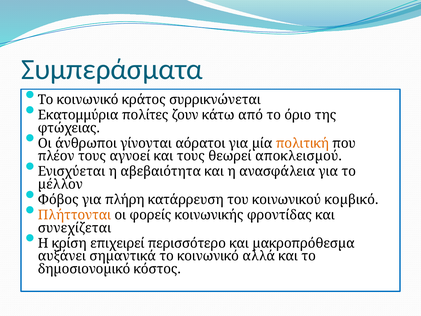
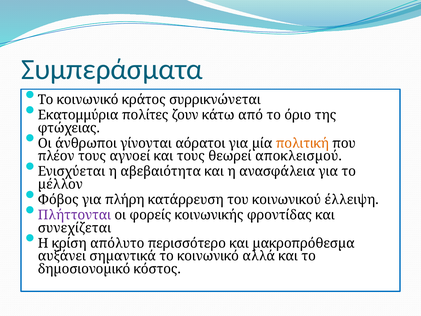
κοµβικό: κοµβικό -> έλλειψη (352, 200)
Πλήττονται colour: orange -> purple (74, 215)
επιχειρεί: επιχειρεί -> απόλυτο (117, 243)
